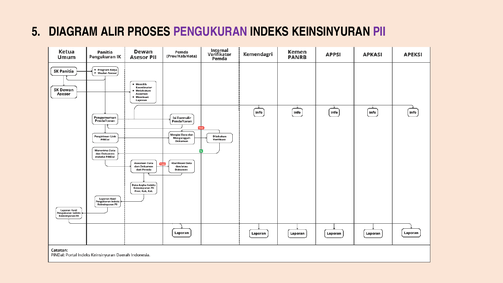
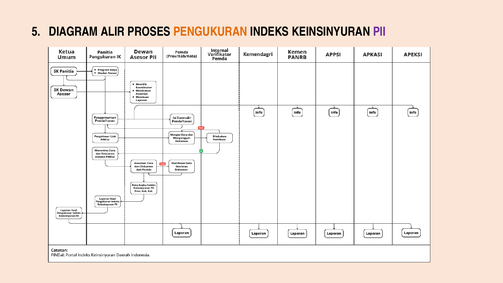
PENGUKURAN colour: purple -> orange (210, 32)
